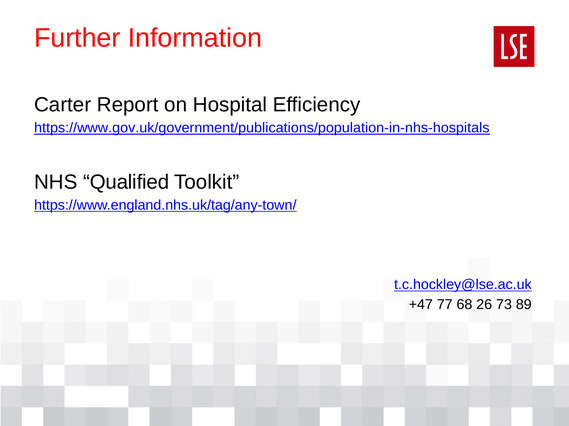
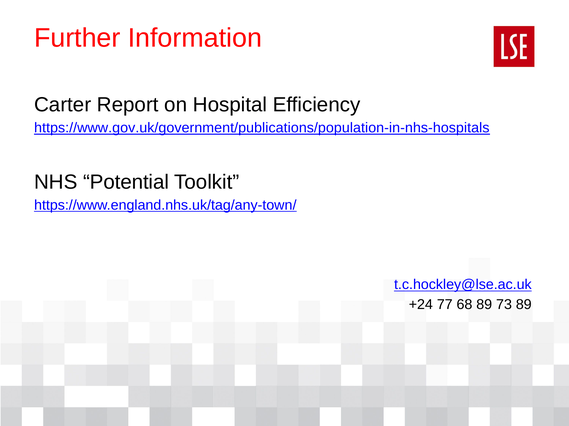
Qualified: Qualified -> Potential (126, 182)
+47: +47 -> +24 (421, 305)
68 26: 26 -> 89 (484, 305)
